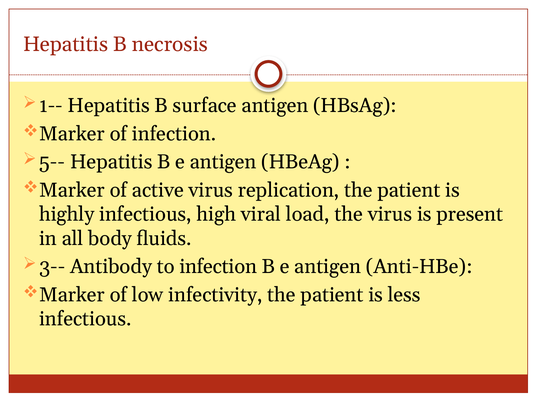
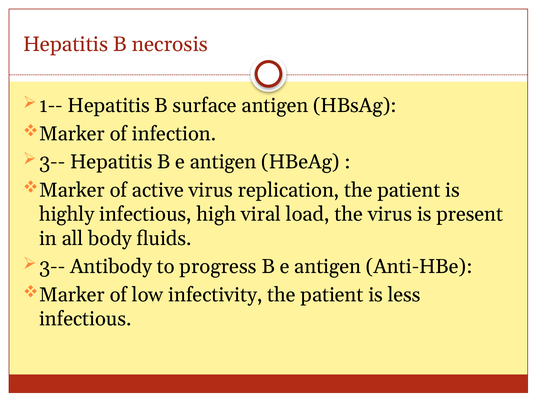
5--: 5-- -> 3-- (52, 162)
to infection: infection -> progress (218, 267)
